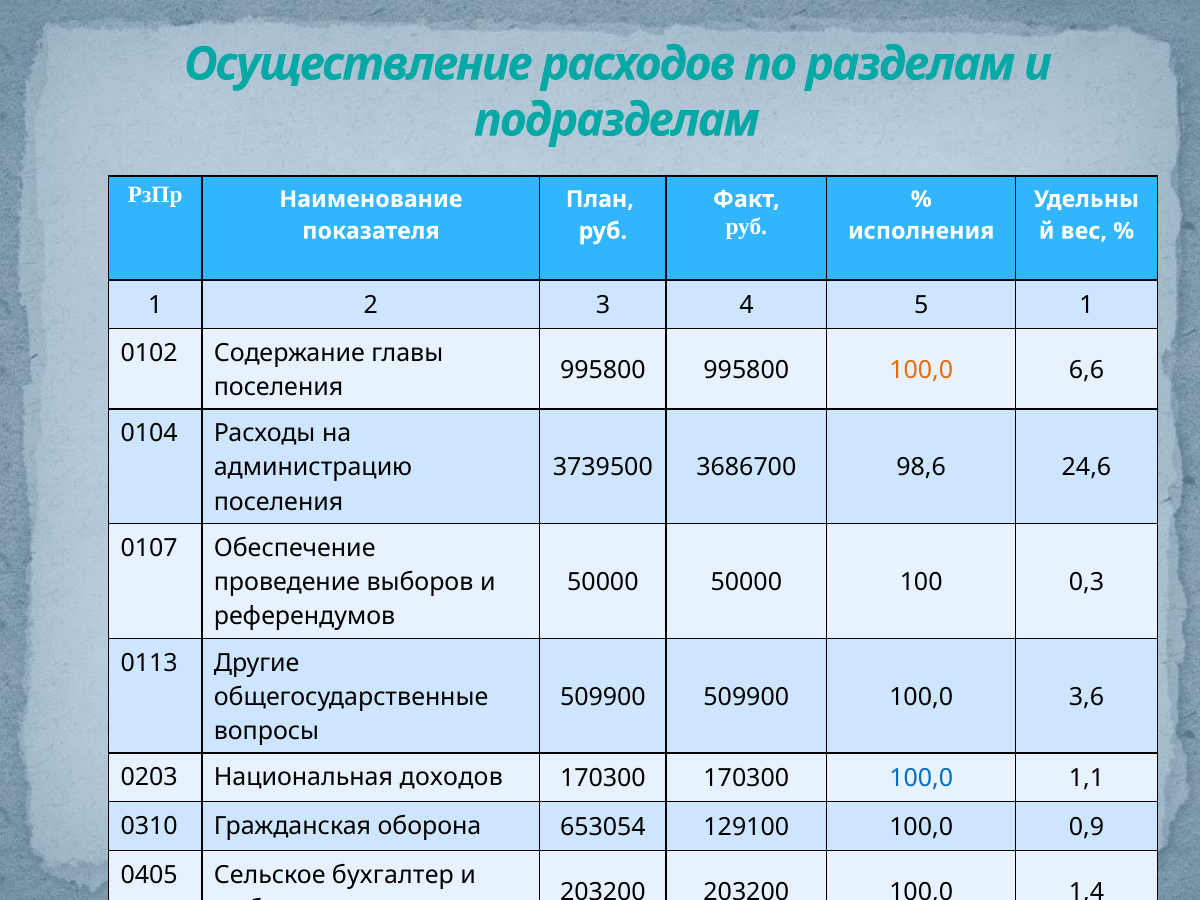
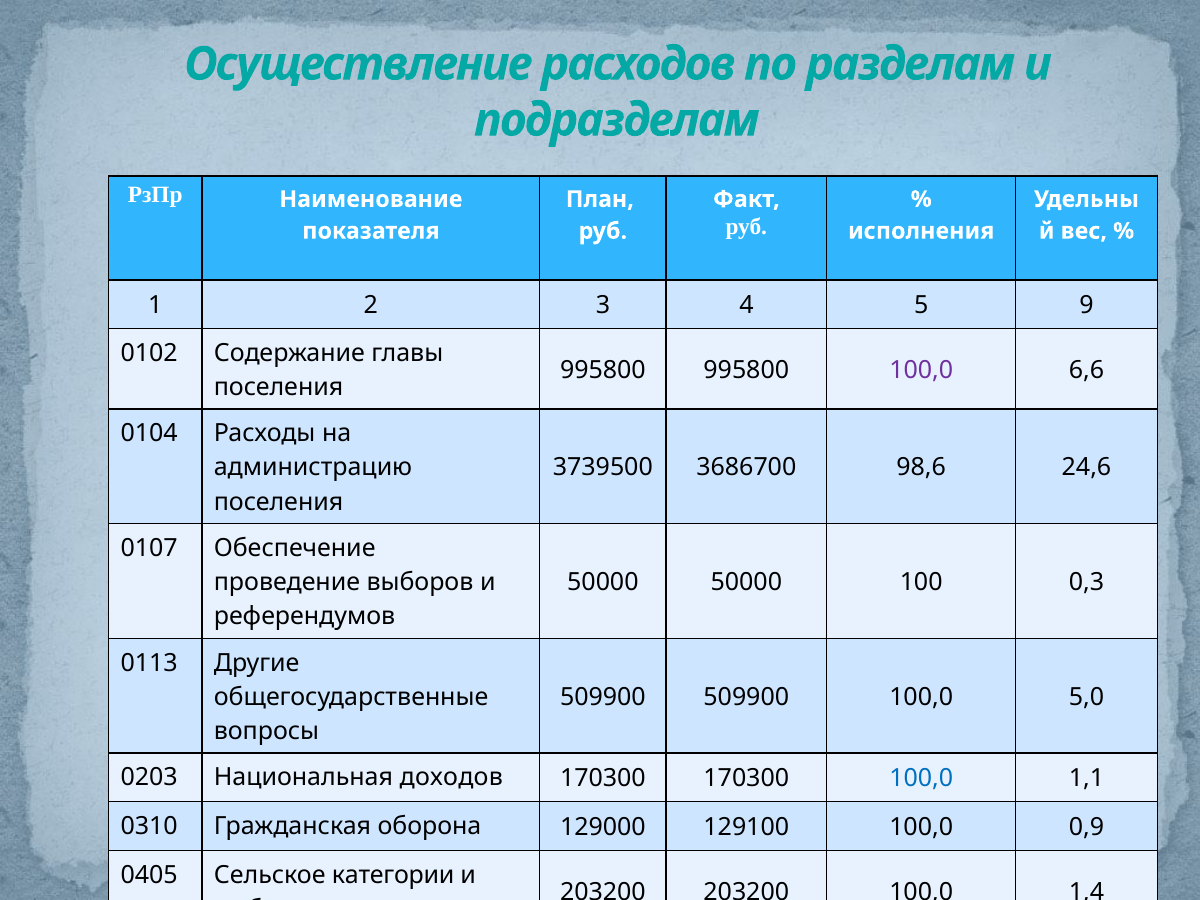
5 1: 1 -> 9 (1087, 306)
100,0 colour: orange -> purple (921, 370)
3,6: 3,6 -> 5,0 (1087, 697)
653054: 653054 -> 129000 (603, 827)
бухгалтер: бухгалтер -> категории (393, 875)
